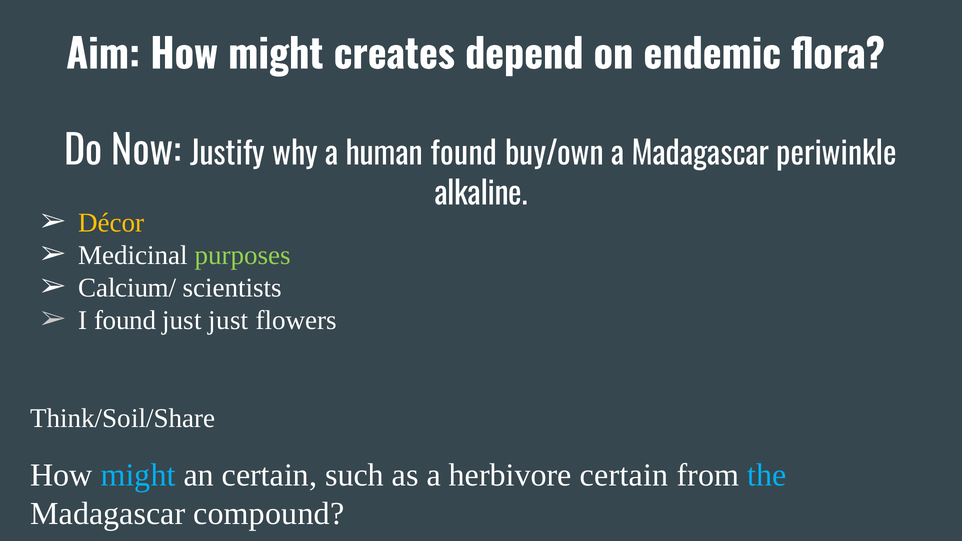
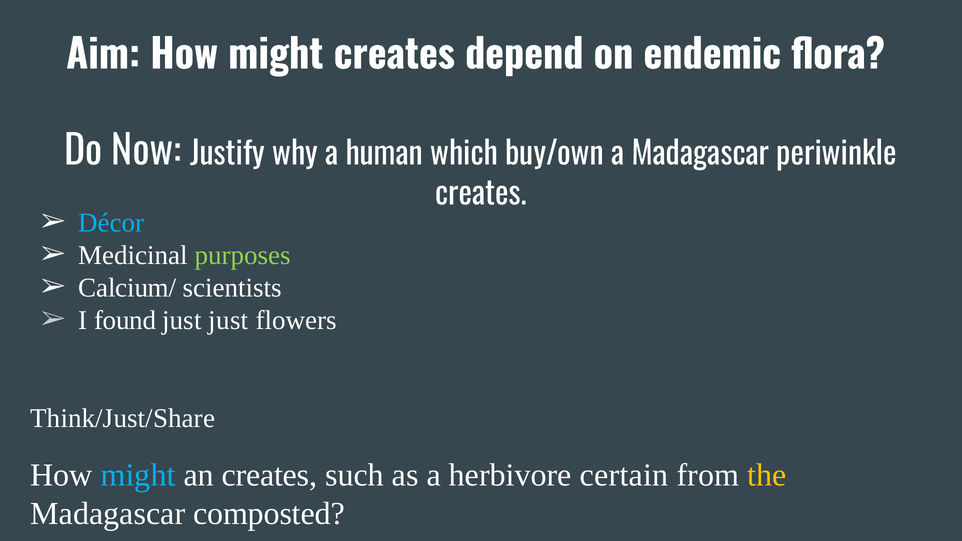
human found: found -> which (464, 154)
alkaline: alkaline -> creates (481, 194)
Décor colour: yellow -> light blue (111, 223)
Think/Soil/Share: Think/Soil/Share -> Think/Just/Share (123, 418)
an certain: certain -> creates (270, 475)
the colour: light blue -> yellow (767, 475)
compound: compound -> composted (269, 514)
